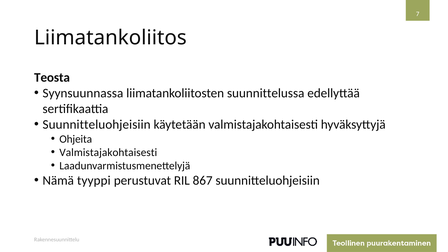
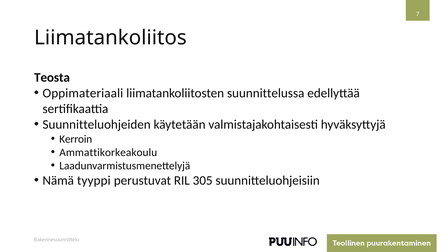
Syynsuunnassa: Syynsuunnassa -> Oppimateriaali (83, 93)
Suunnitteluohjeisiin: Suunnitteluohjeisiin -> Suunnitteluohjeiden (97, 125)
Ohjeita: Ohjeita -> Kerroin (76, 139)
Valmistajakohtaisesti: Valmistajakohtaisesti -> Ammattikorkeakoulu (108, 152)
867: 867 -> 305 (203, 181)
